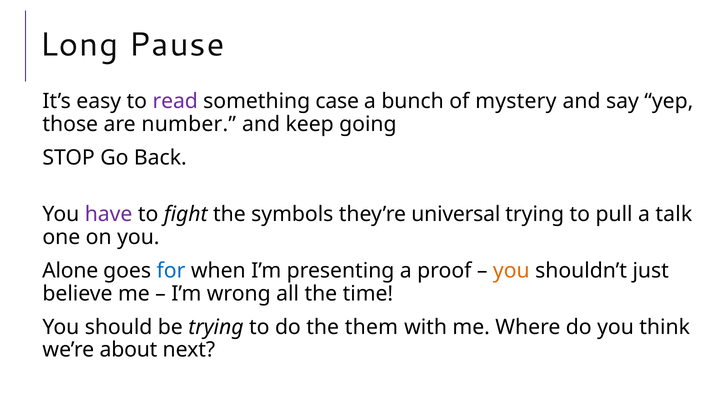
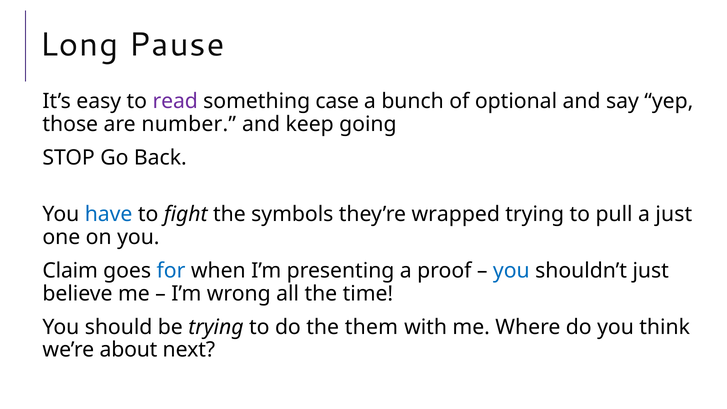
mystery: mystery -> optional (516, 101)
have colour: purple -> blue (109, 214)
universal: universal -> wrapped (456, 214)
a talk: talk -> just (674, 214)
Alone: Alone -> Claim (70, 271)
you colour: orange -> blue (511, 271)
